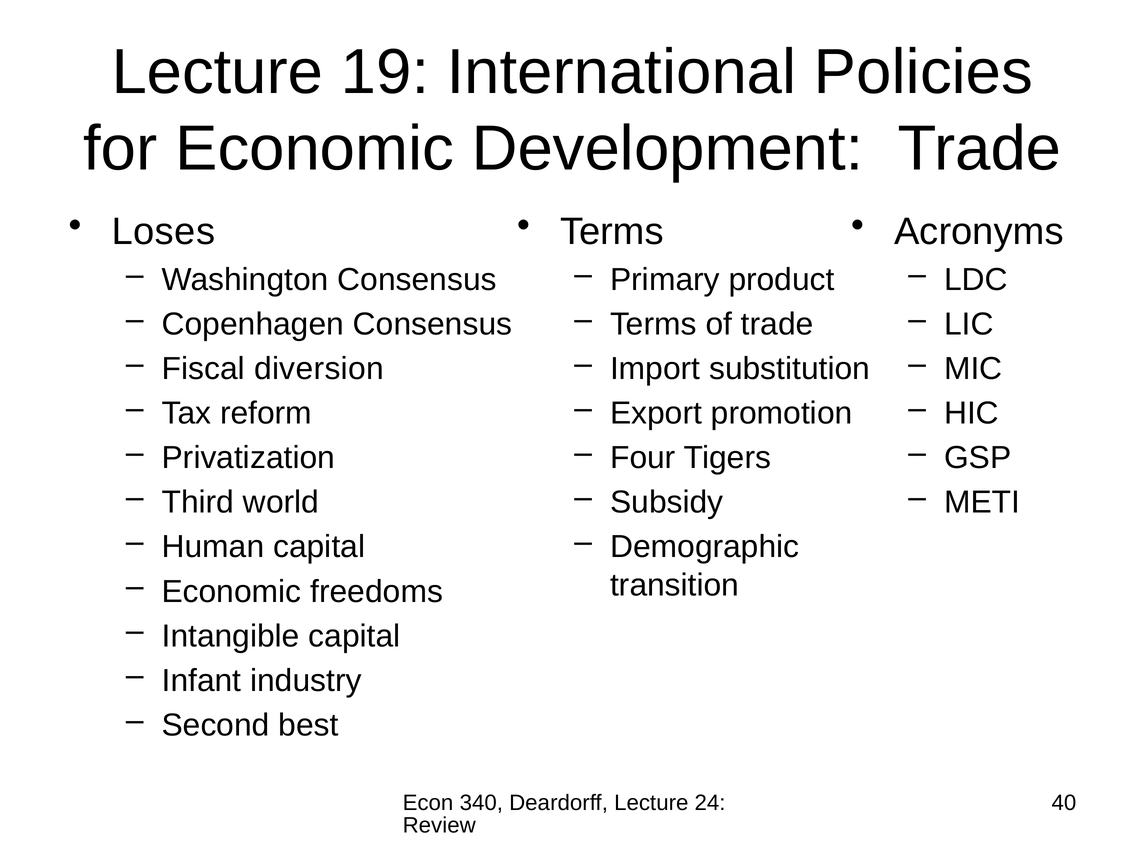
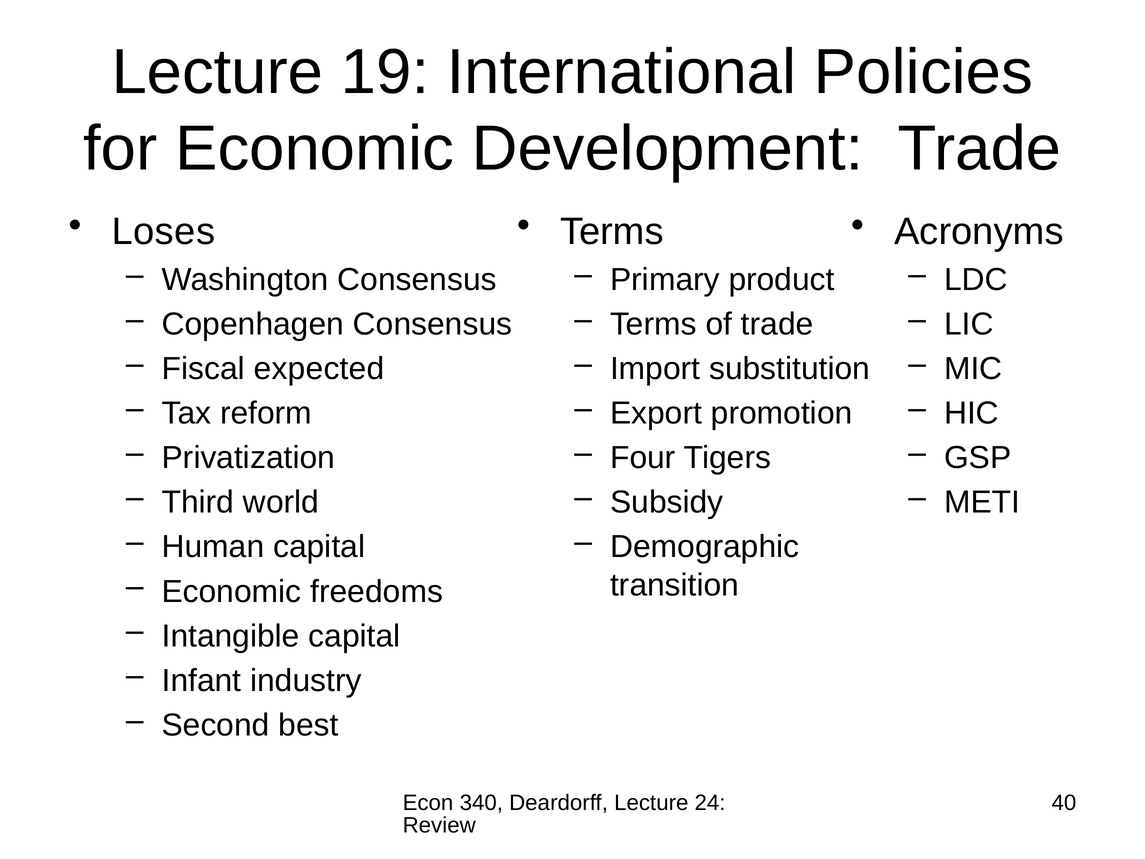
diversion: diversion -> expected (319, 369)
